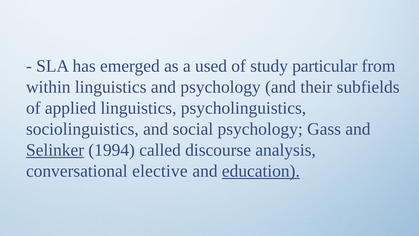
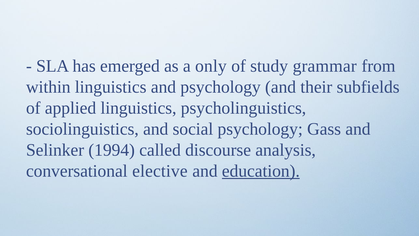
used: used -> only (211, 66)
particular: particular -> grammar (325, 66)
Selinker underline: present -> none (55, 150)
